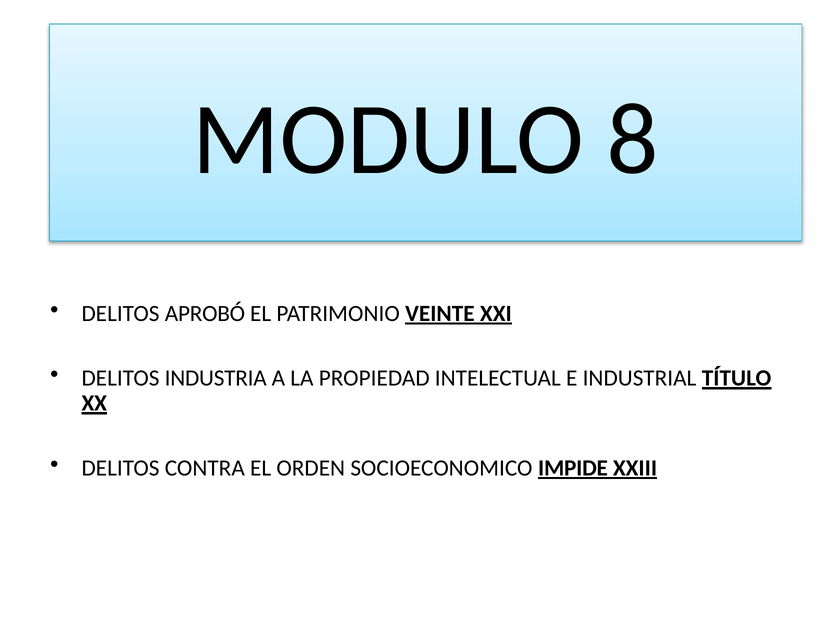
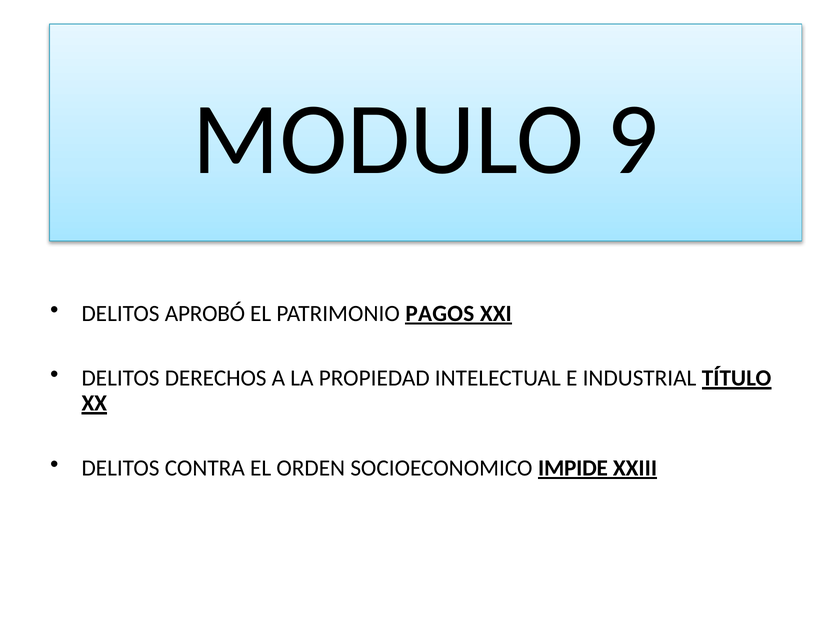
8: 8 -> 9 (633, 140)
VEINTE: VEINTE -> PAGOS (440, 314)
INDUSTRIA: INDUSTRIA -> DERECHOS (216, 378)
